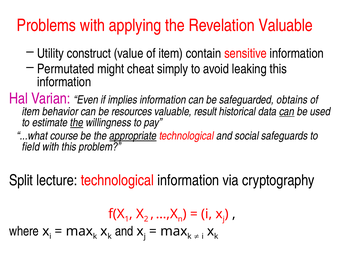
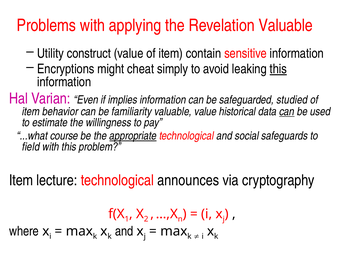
Permutated: Permutated -> Encryptions (66, 69)
this underline: none -> present (278, 69)
obtains: obtains -> studied (292, 100)
resources: resources -> familiarity (132, 112)
valuable result: result -> value (205, 112)
the underline: present -> none (77, 123)
Split: Split -> Item (21, 180)
technological information: information -> announces (188, 180)
